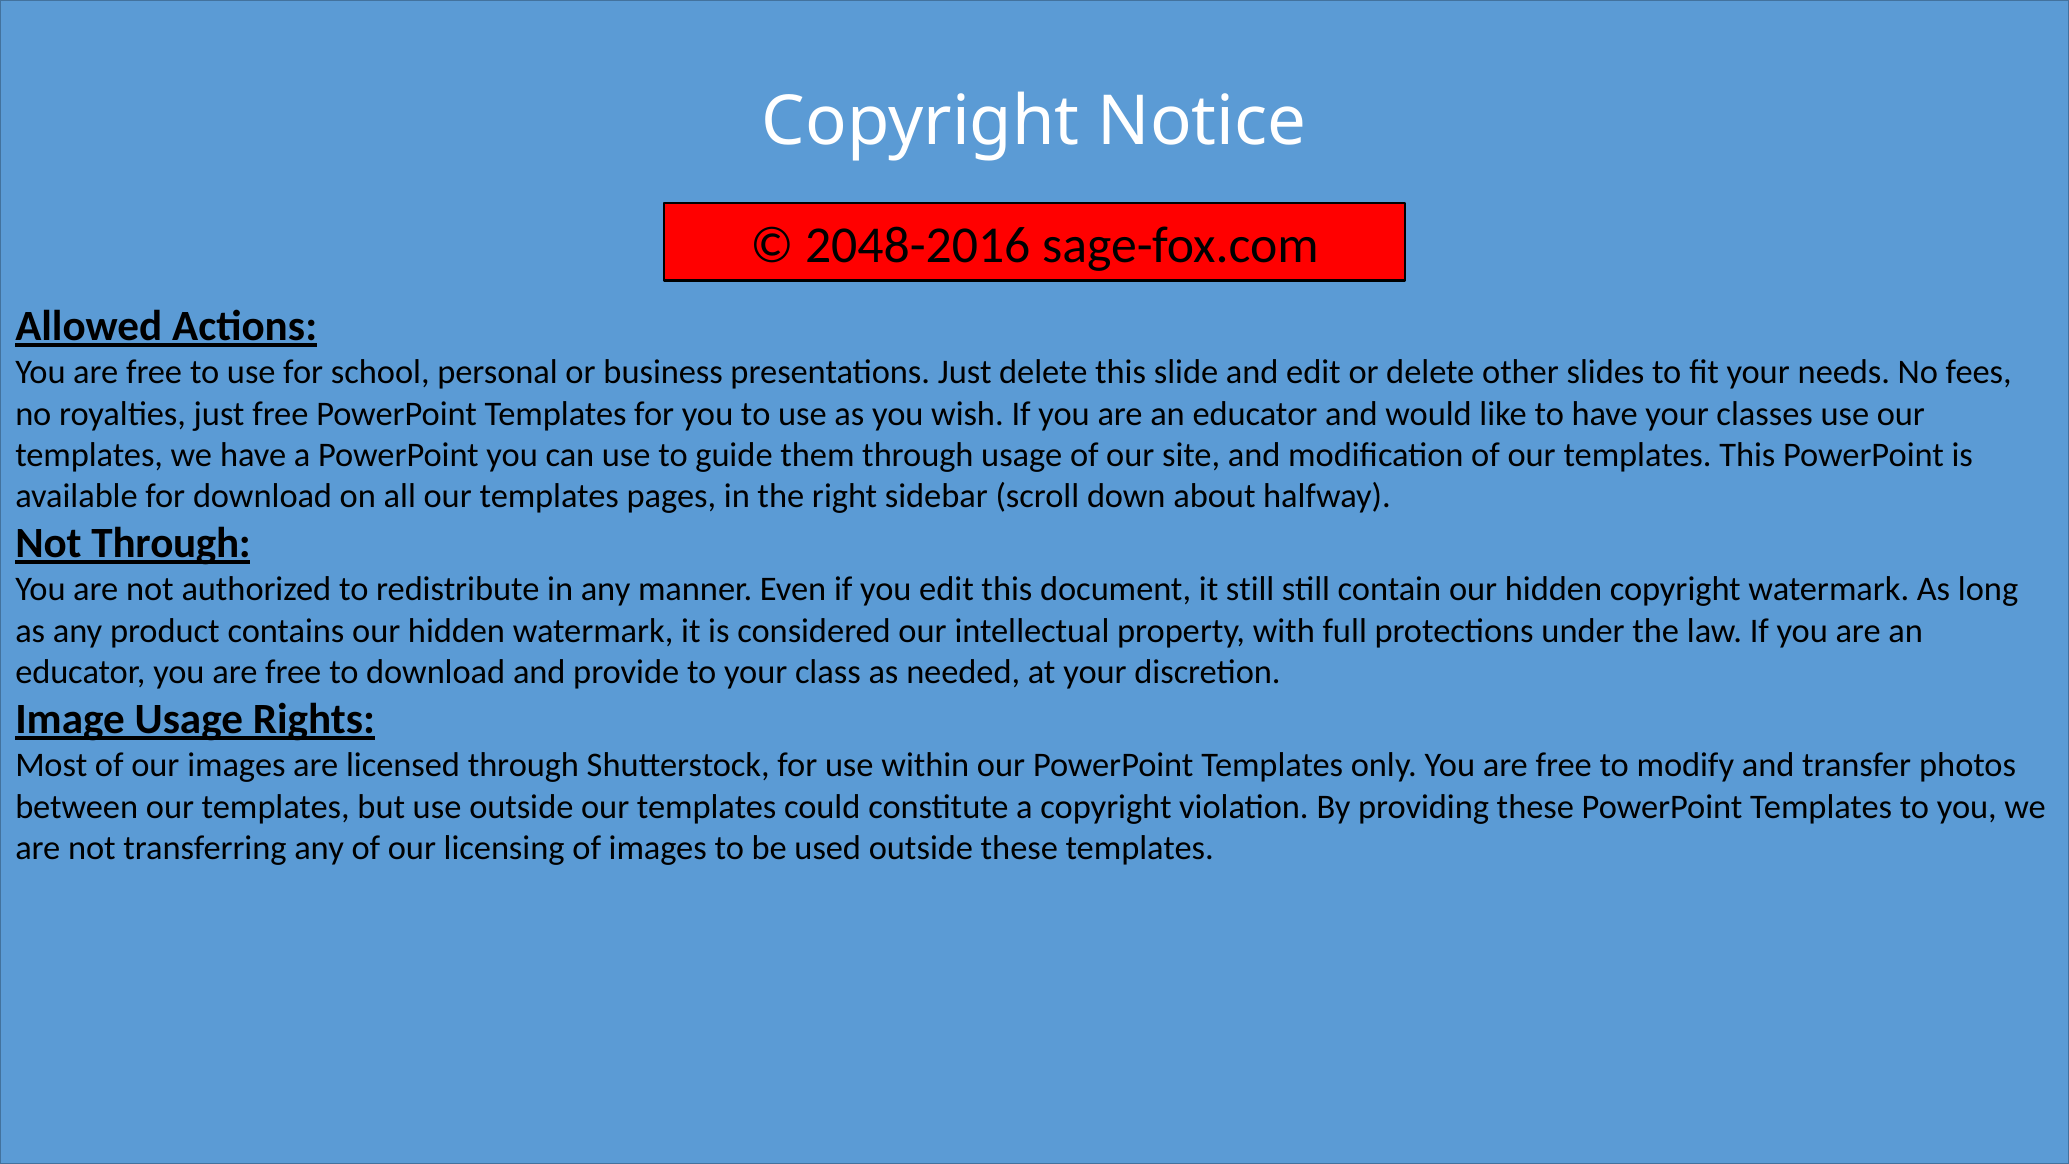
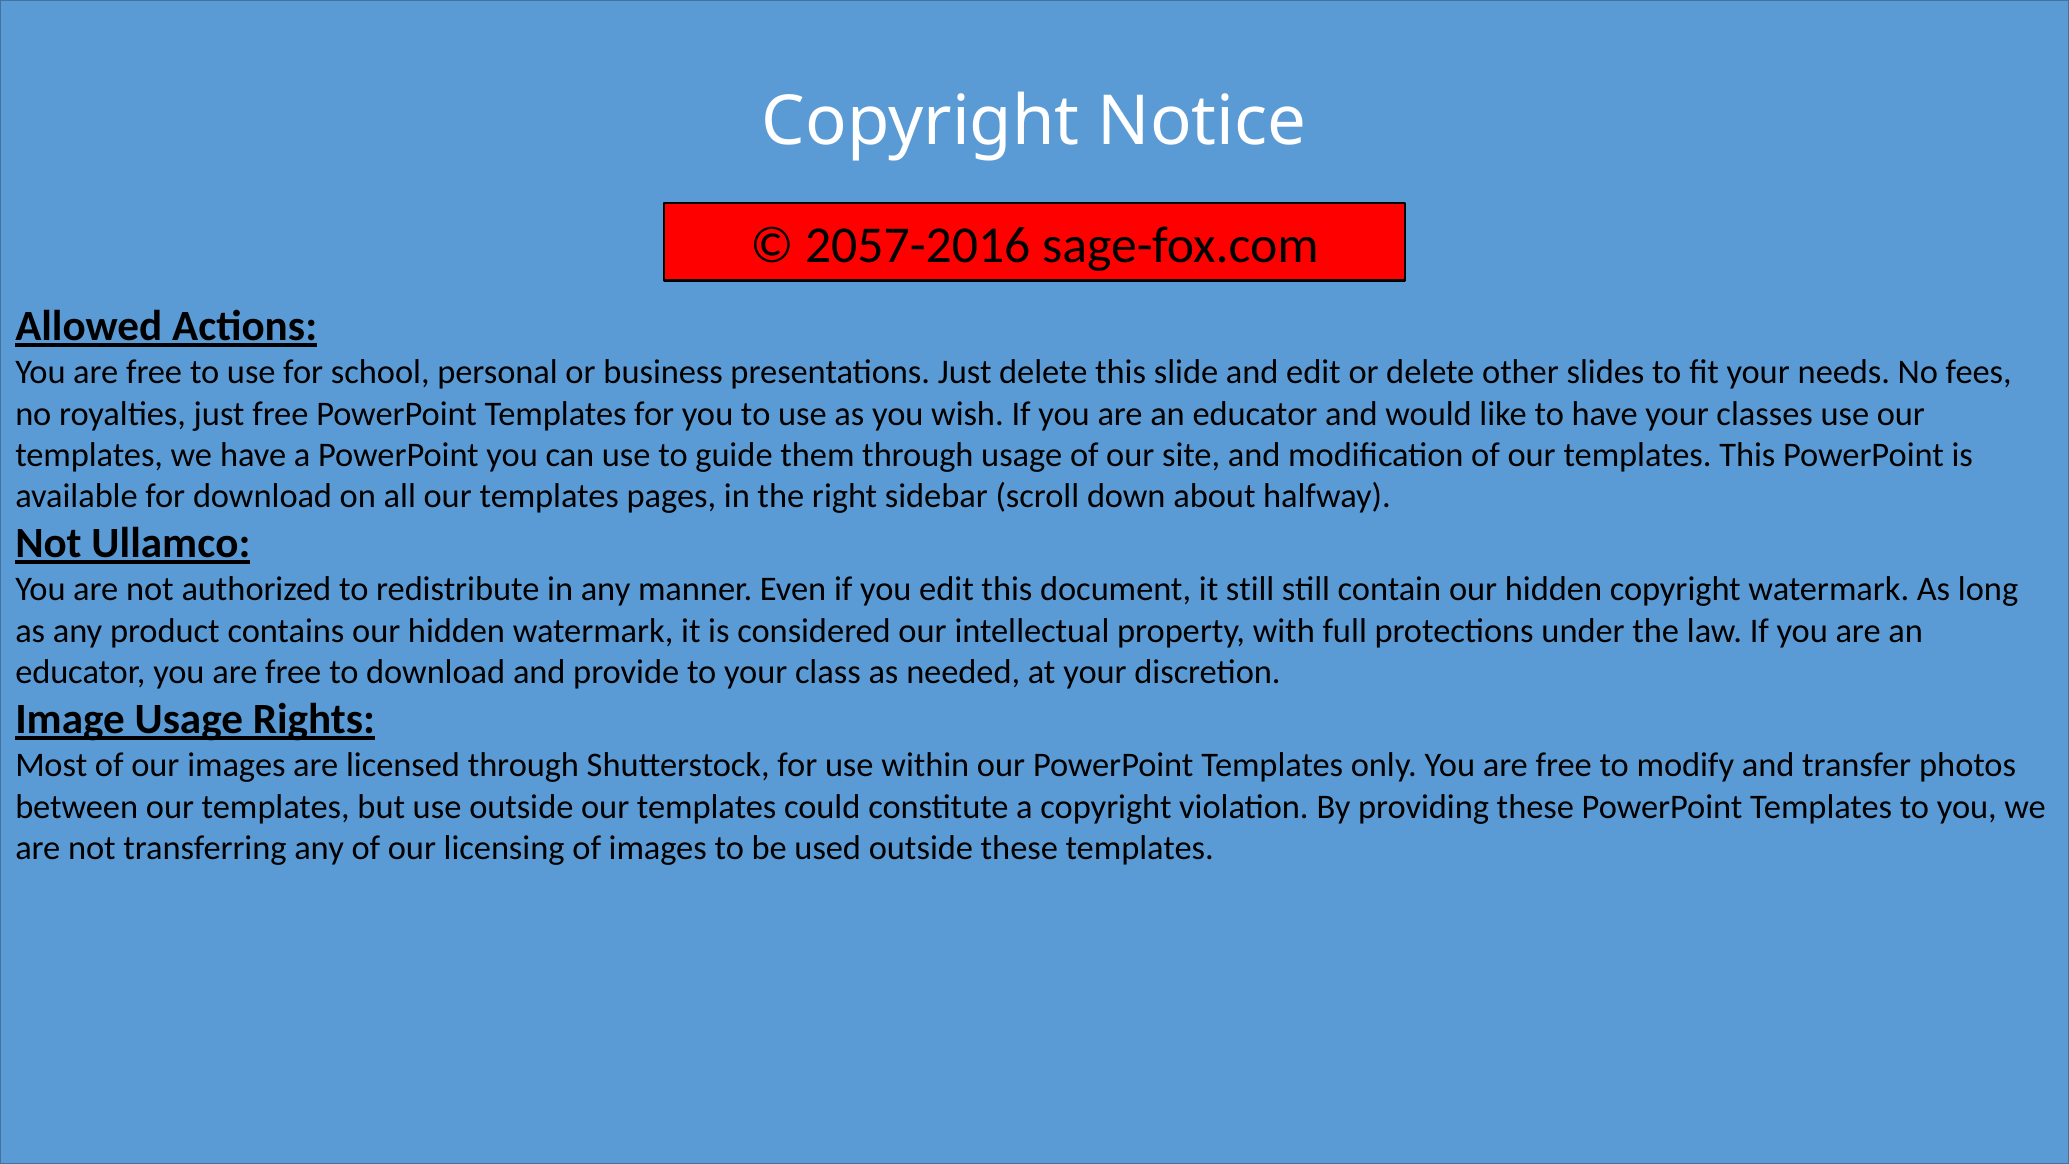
2048-2016: 2048-2016 -> 2057-2016 (918, 245)
Not Through: Through -> Ullamco (171, 543)
